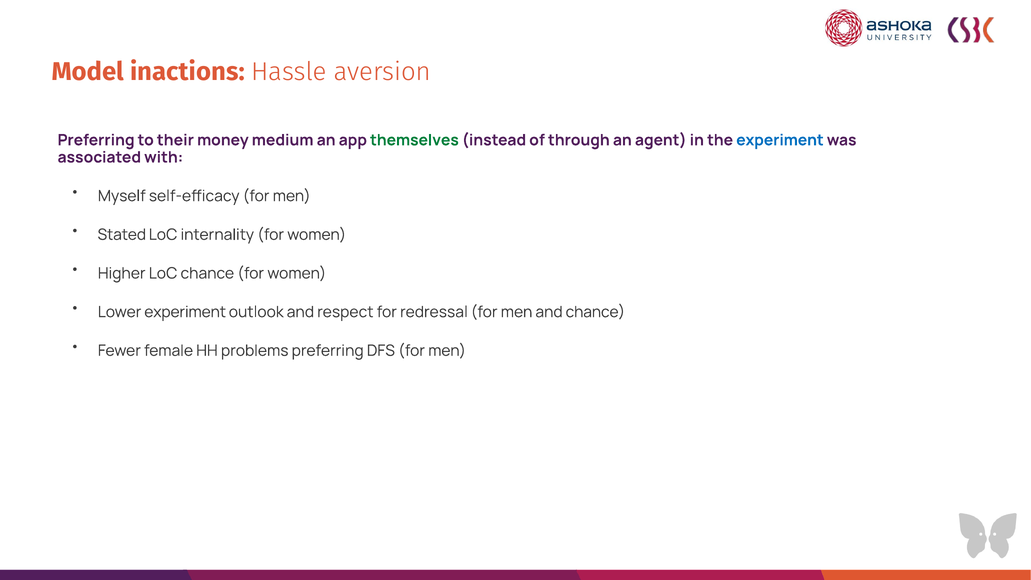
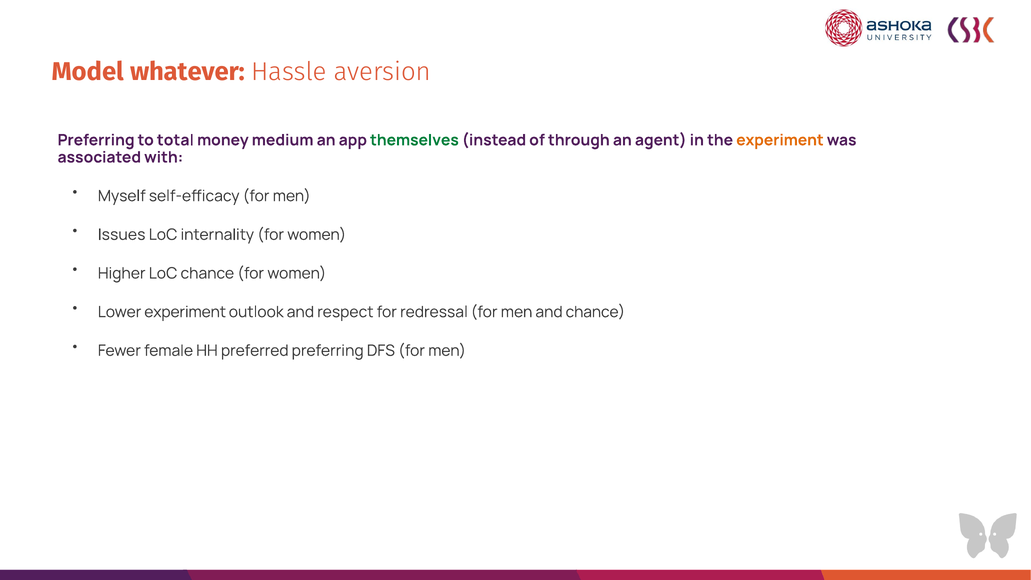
inactions: inactions -> whatever (188, 72)
their: their -> total (175, 140)
experiment colour: blue -> orange (780, 140)
Stated: Stated -> Issues (122, 235)
problems: problems -> preferred (255, 351)
